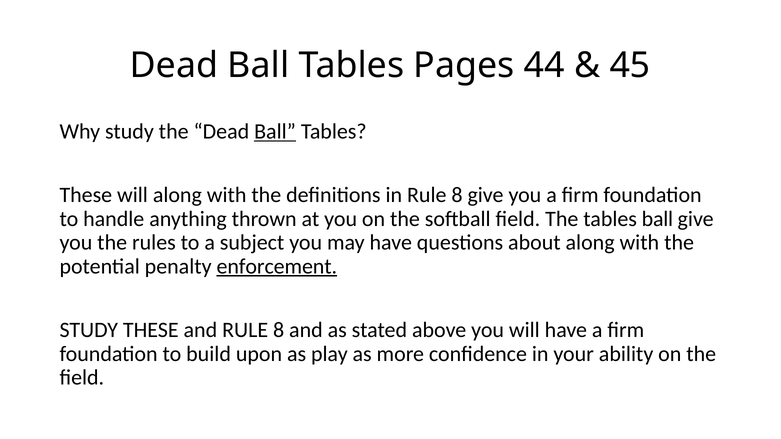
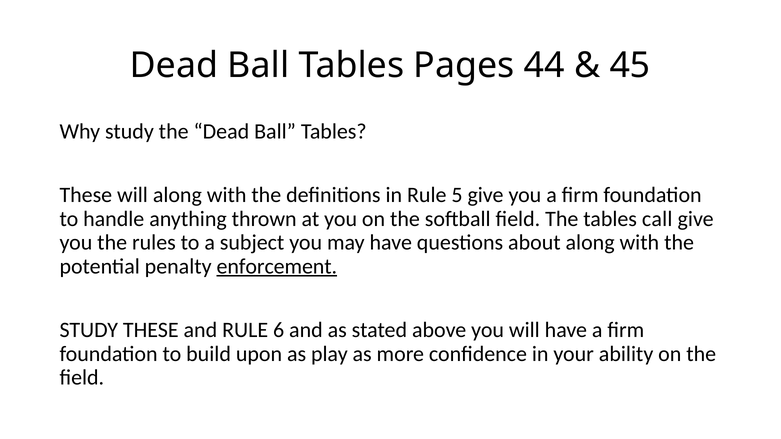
Ball underline: present -> none (275, 132)
in Rule 8: 8 -> 5 (457, 195)
tables ball: ball -> call (657, 219)
and RULE 8: 8 -> 6 (279, 330)
